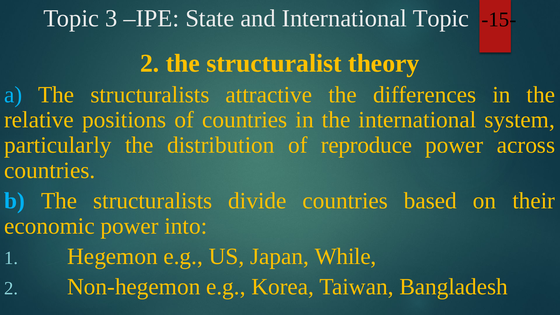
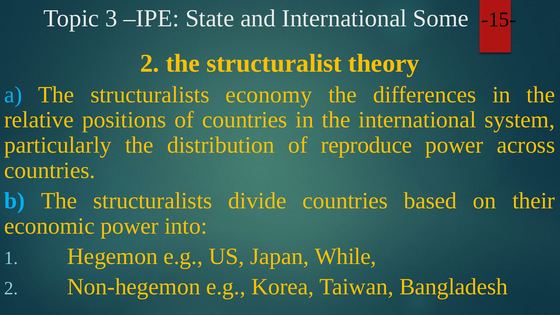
International Topic: Topic -> Some (441, 19)
attractive: attractive -> economy (269, 95)
